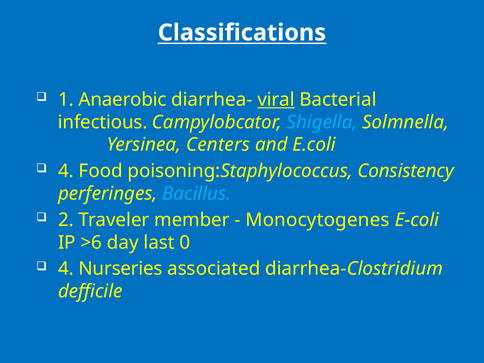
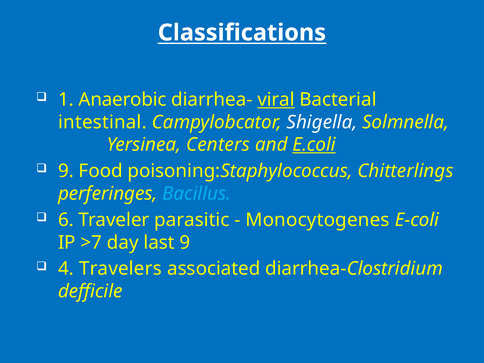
infectious: infectious -> intestinal (102, 122)
Shigella colour: light blue -> white (322, 122)
E.coli underline: none -> present (314, 145)
4: 4 -> 9 (66, 171)
Consistency: Consistency -> Chitterlings (406, 171)
2: 2 -> 6 (66, 220)
member: member -> parasitic (192, 220)
>6: >6 -> >7 (91, 242)
last 0: 0 -> 9 (185, 242)
Nurseries: Nurseries -> Travelers (120, 269)
